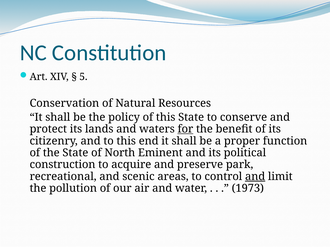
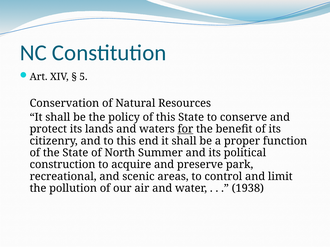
Eminent: Eminent -> Summer (160, 153)
and underline: present -> none (255, 177)
1973: 1973 -> 1938 (248, 189)
